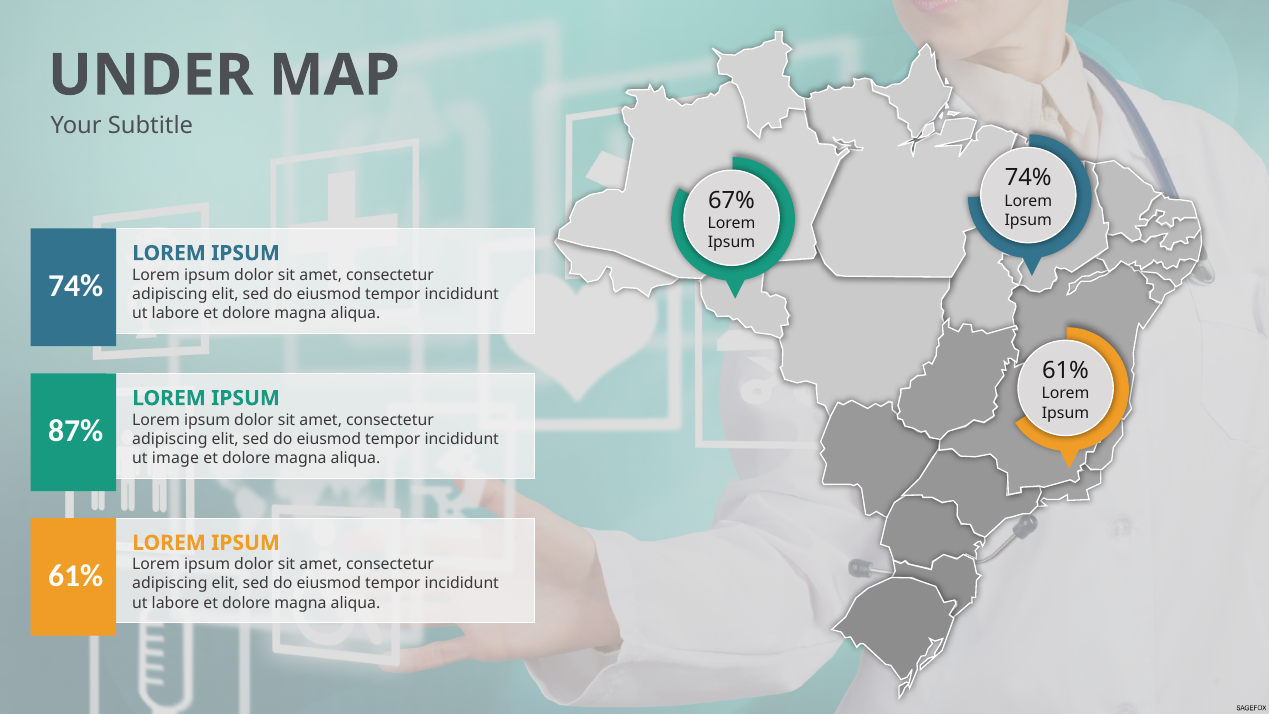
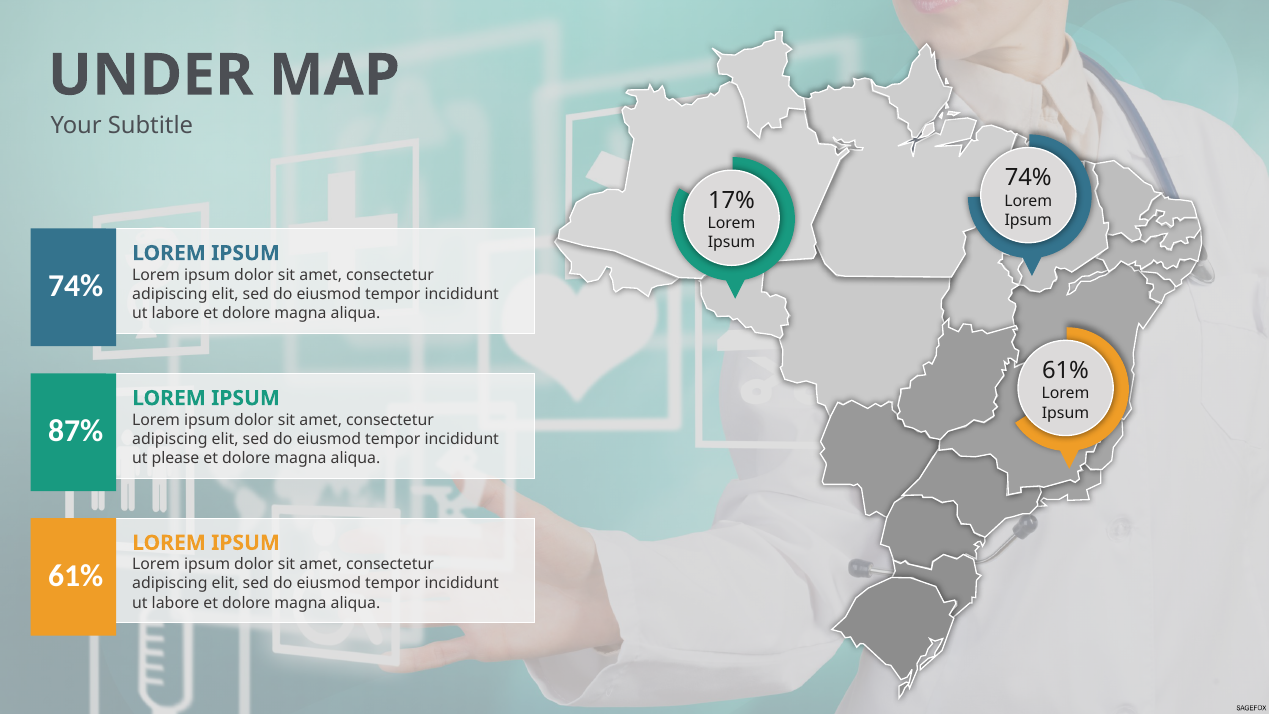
67%: 67% -> 17% (732, 200)
image: image -> please (176, 458)
